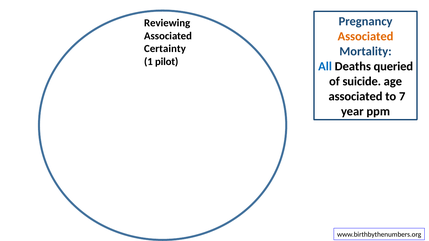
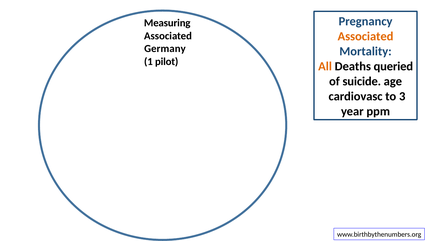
Reviewing: Reviewing -> Measuring (167, 23)
Certainty: Certainty -> Germany (165, 49)
All colour: blue -> orange (325, 66)
associated: associated -> cardiovasc (356, 97)
7: 7 -> 3 (402, 97)
